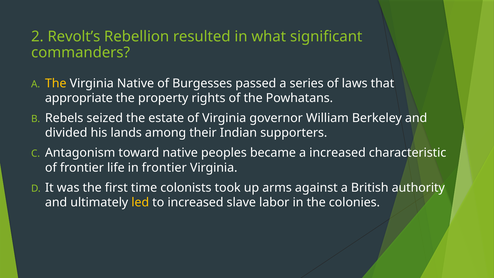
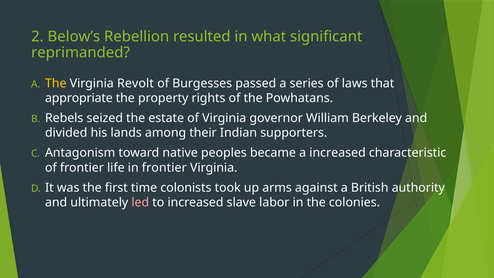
Revolt’s: Revolt’s -> Below’s (74, 37)
commanders: commanders -> reprimanded (81, 53)
Virginia Native: Native -> Revolt (135, 83)
led colour: yellow -> pink (140, 202)
